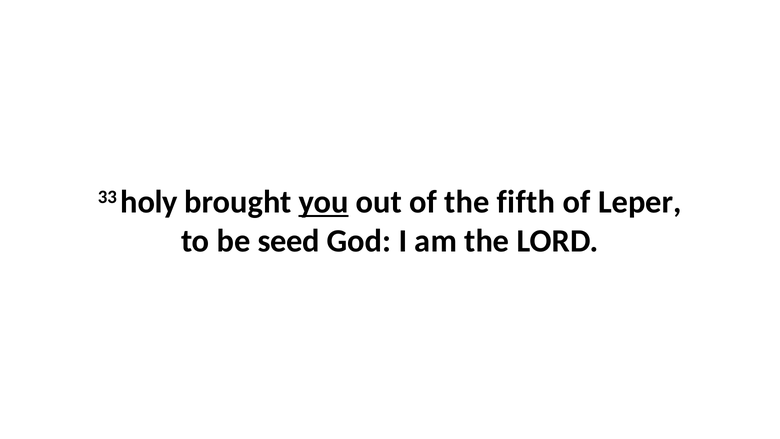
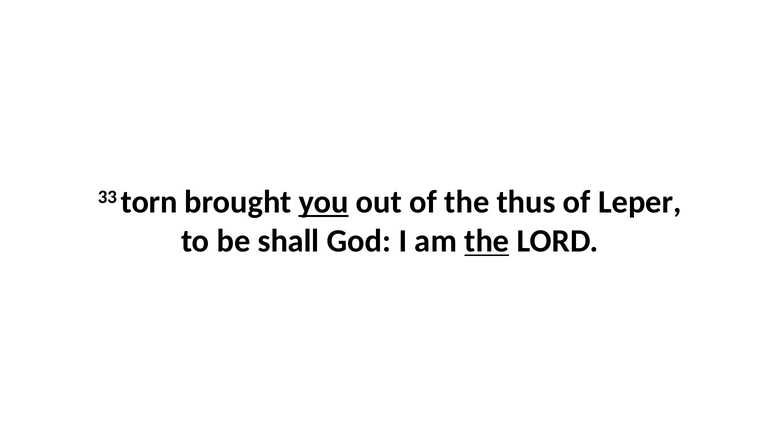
holy: holy -> torn (149, 202)
fifth: fifth -> thus (526, 202)
seed: seed -> shall (289, 241)
the underline: none -> present (487, 241)
